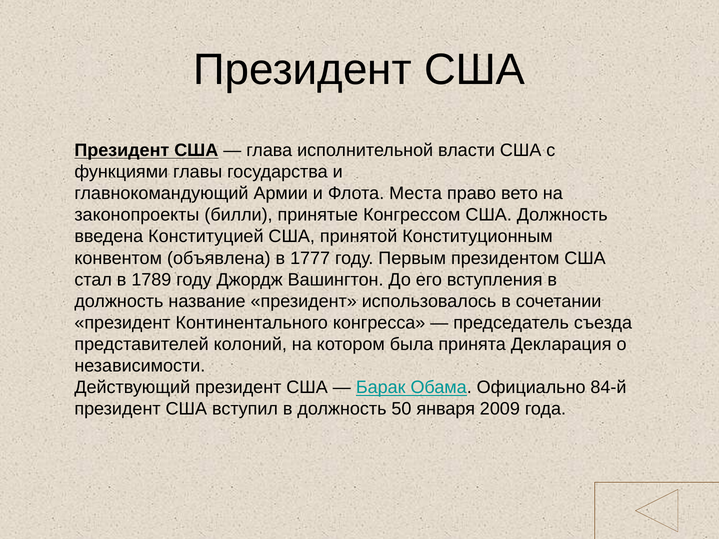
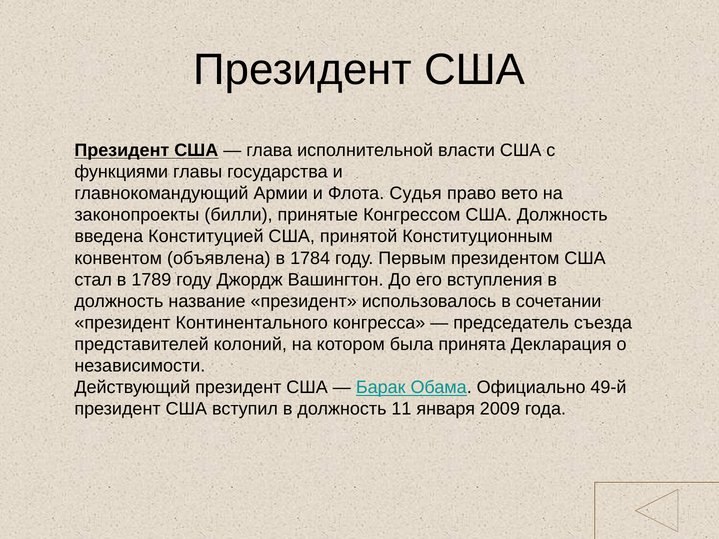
Места: Места -> Судья (416, 194)
1777: 1777 -> 1784 (310, 258)
84-й: 84-й -> 49-й (608, 388)
50: 50 -> 11 (401, 409)
